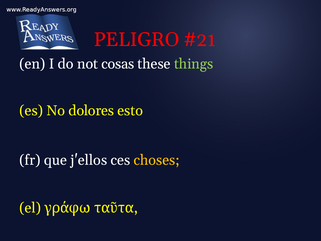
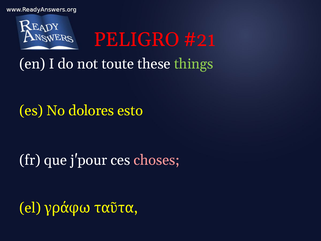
cosas: cosas -> toute (118, 64)
j'ellos: j'ellos -> j'pour (89, 160)
choses colour: yellow -> pink (157, 160)
